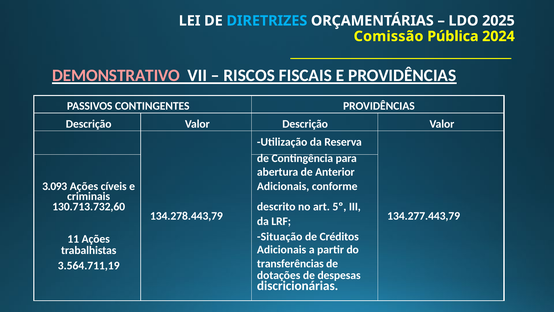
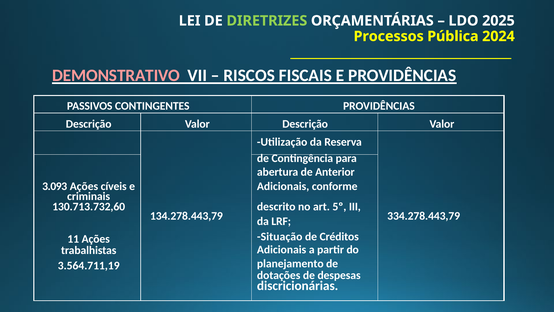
DIRETRIZES colour: light blue -> light green (267, 21)
Comissão: Comissão -> Processos (389, 36)
134.277.443,79: 134.277.443,79 -> 334.278.443,79 (424, 216)
transferências: transferências -> planejamento (290, 263)
